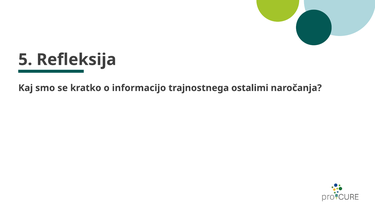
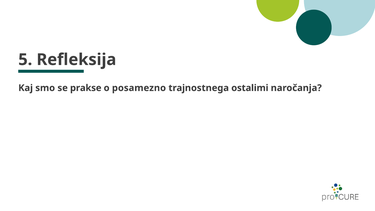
kratko: kratko -> prakse (86, 88)
informacijo: informacijo -> posamezno (139, 88)
